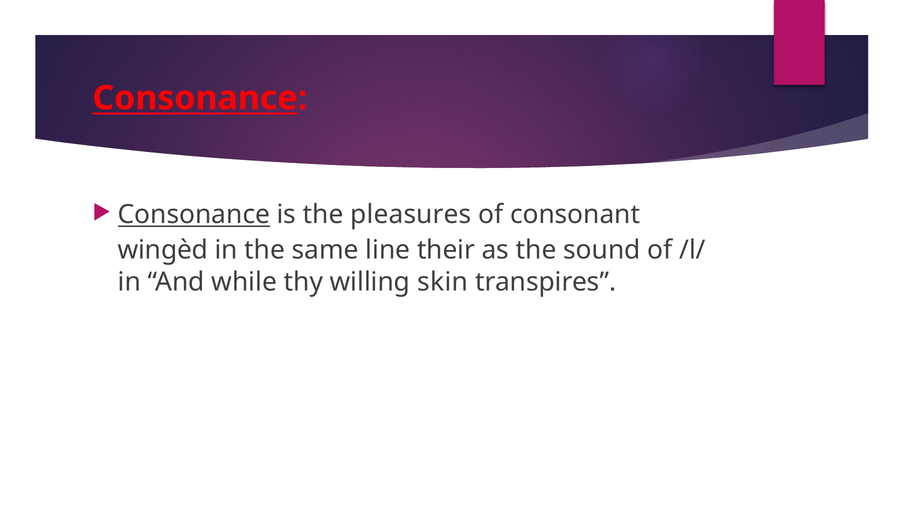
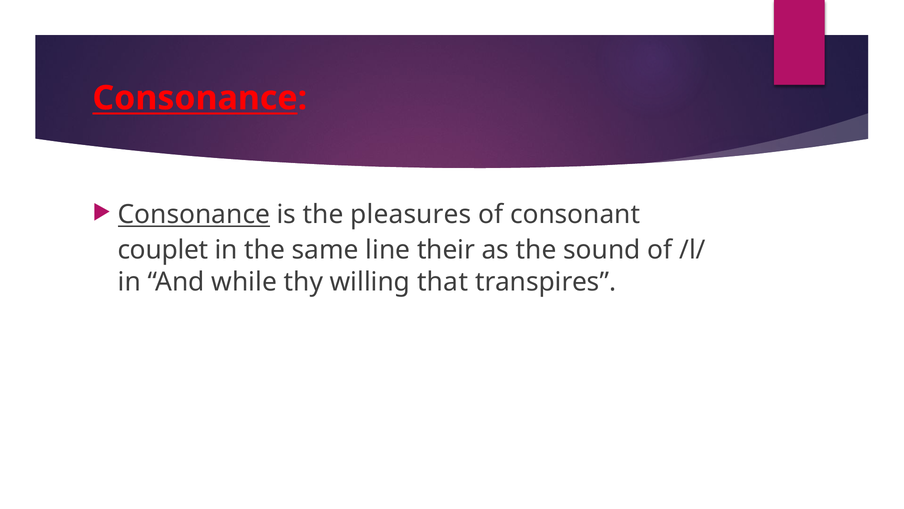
wingèd: wingèd -> couplet (163, 250)
skin: skin -> that (443, 282)
